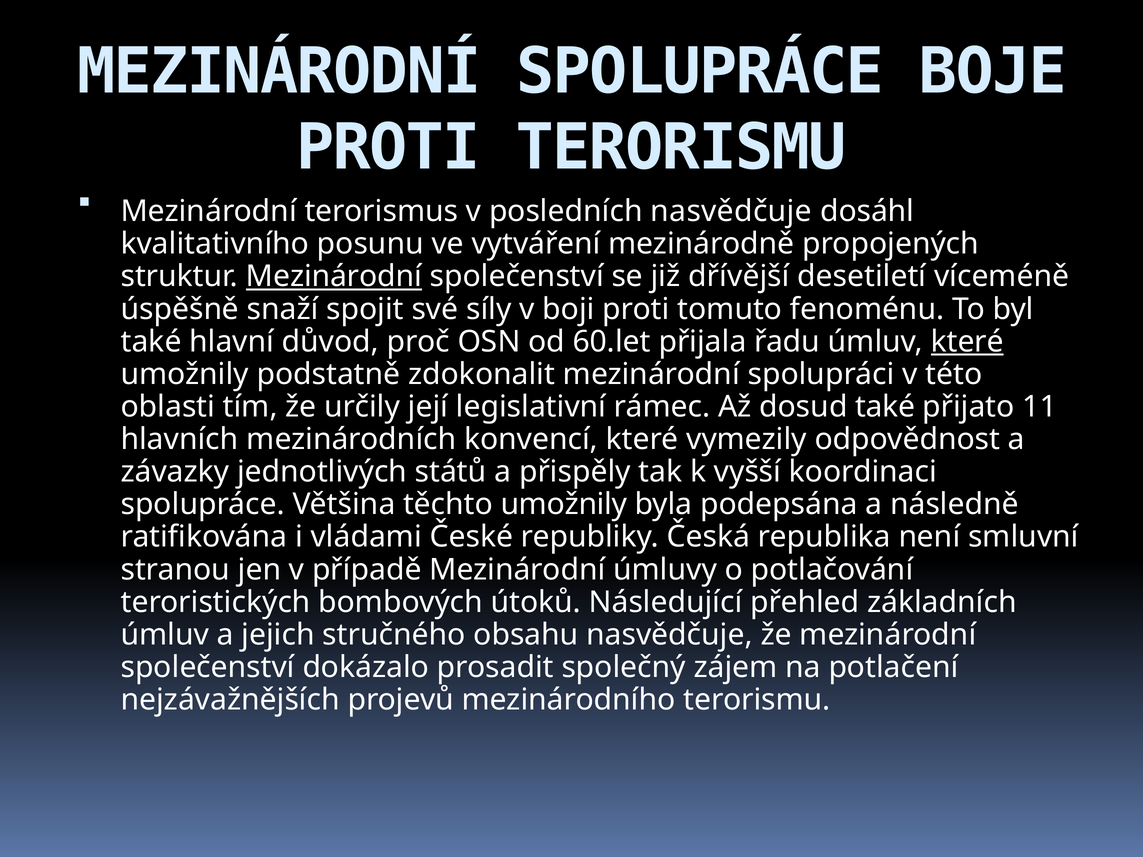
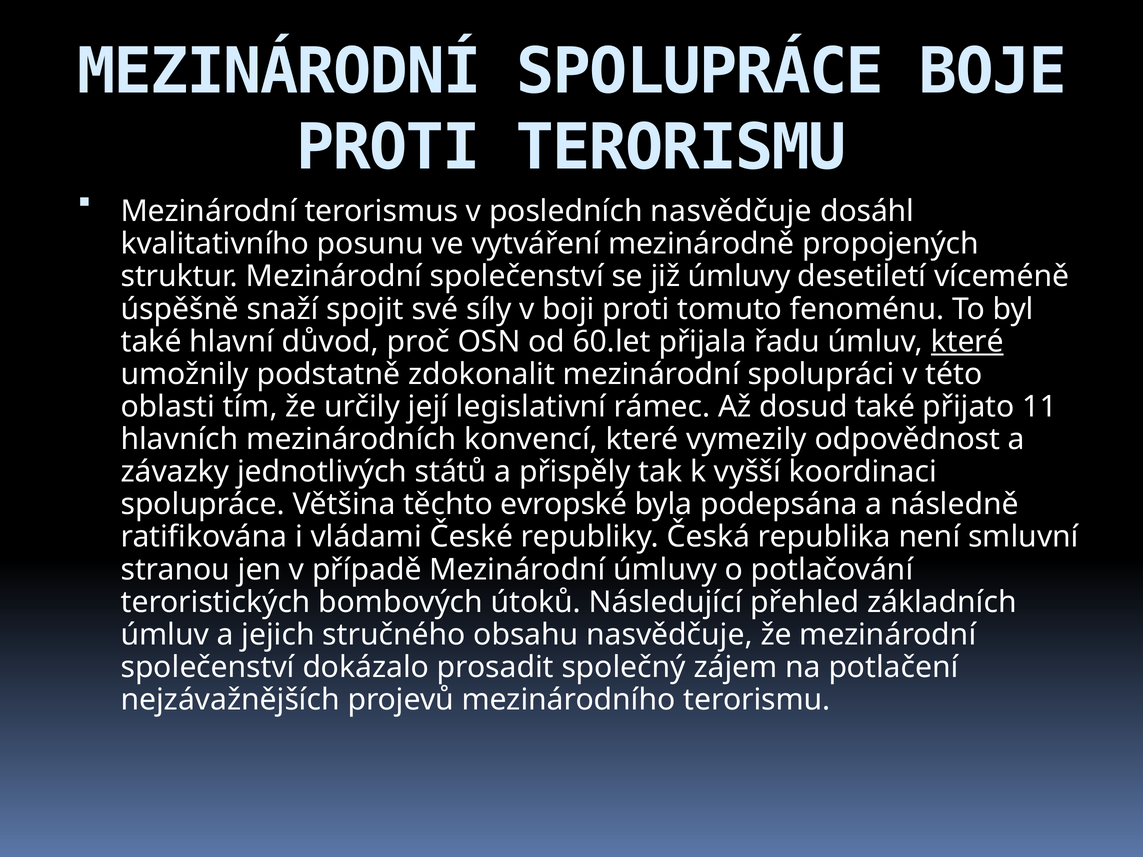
Mezinárodní underline: present -> none (334, 277)
již dřívější: dřívější -> úmluvy (739, 277)
těchto umožnily: umožnily -> evropské (564, 505)
